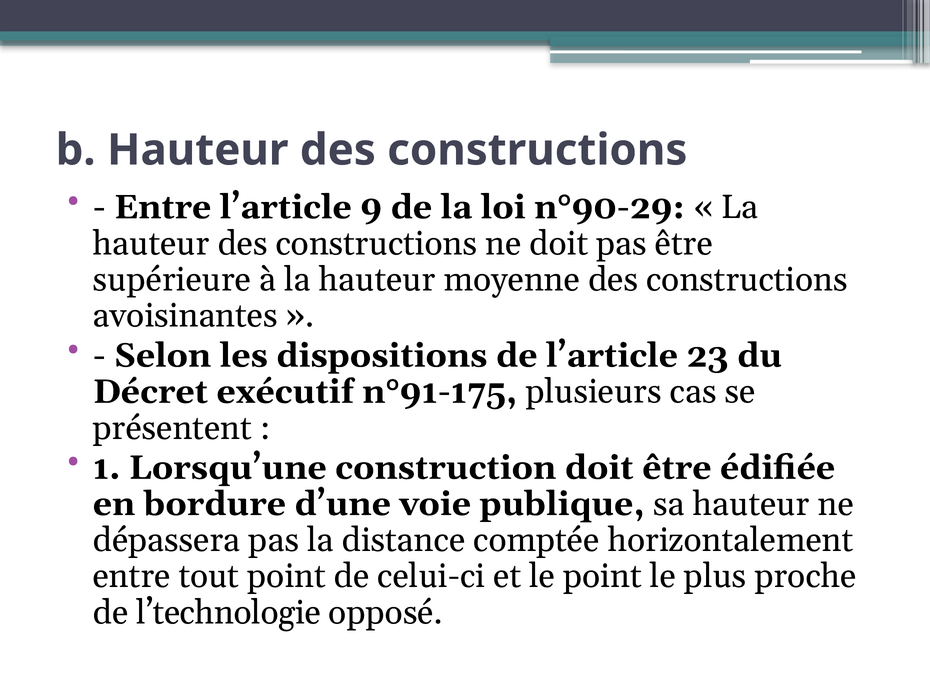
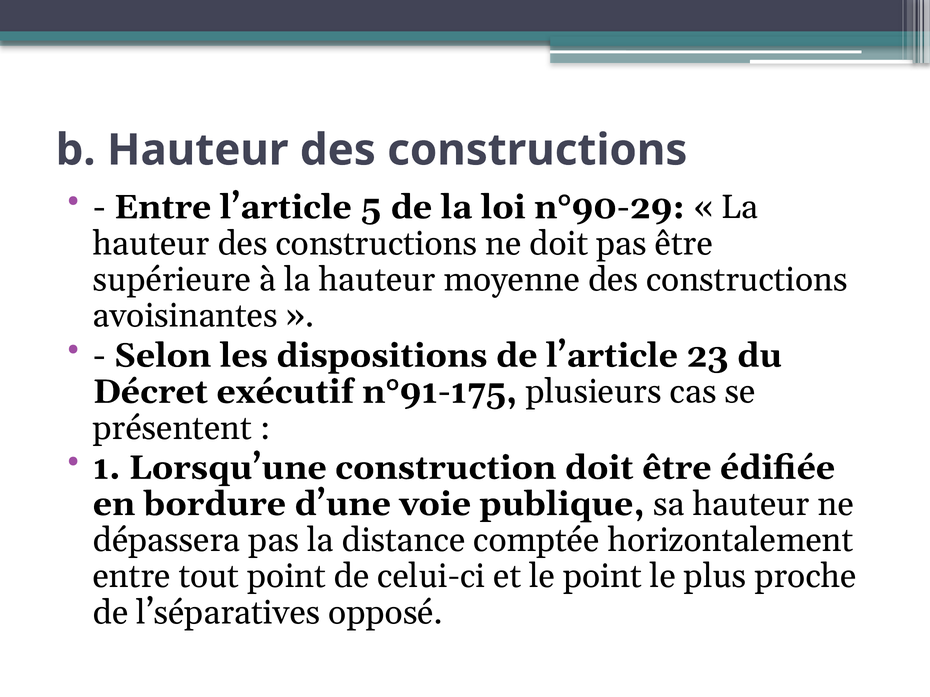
9: 9 -> 5 (371, 207)
l’technologie: l’technologie -> l’séparatives (228, 613)
